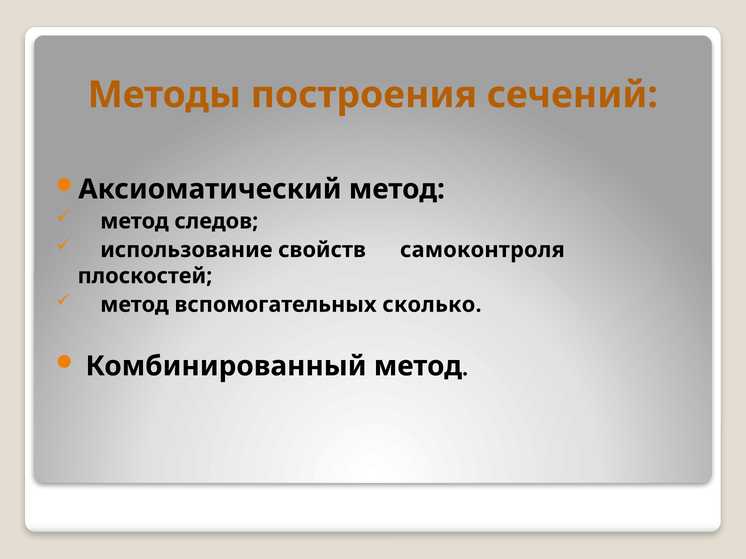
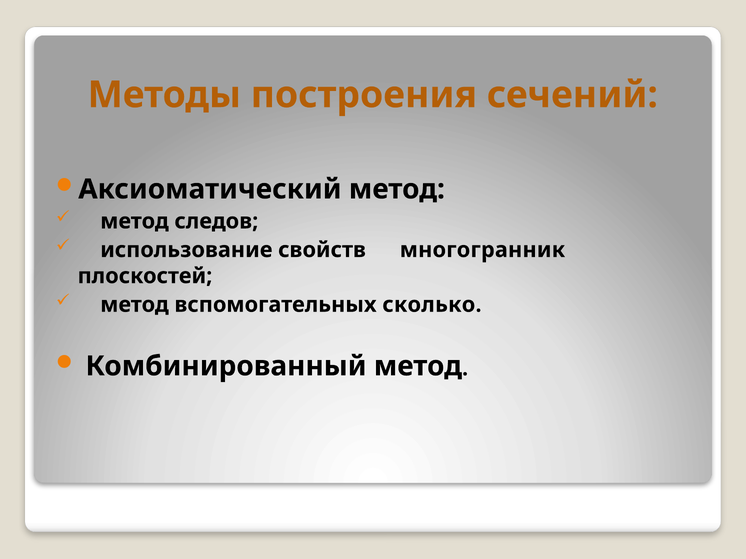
самоконтроля: самоконтроля -> многогранник (482, 250)
